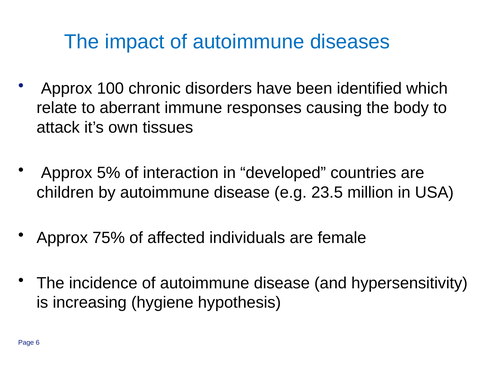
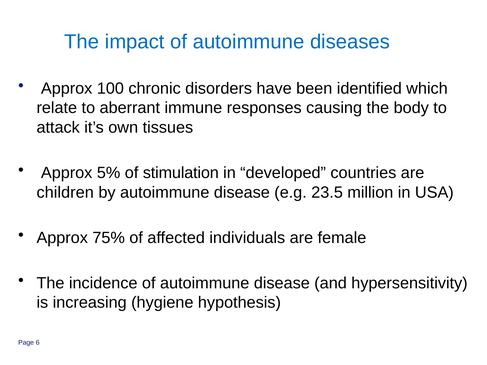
interaction: interaction -> stimulation (181, 173)
